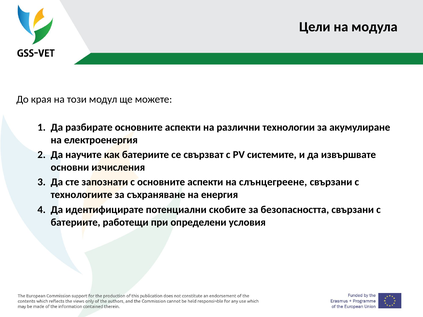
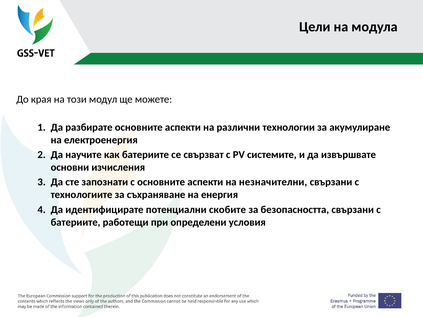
слънцегреене: слънцегреене -> незначителни (273, 182)
